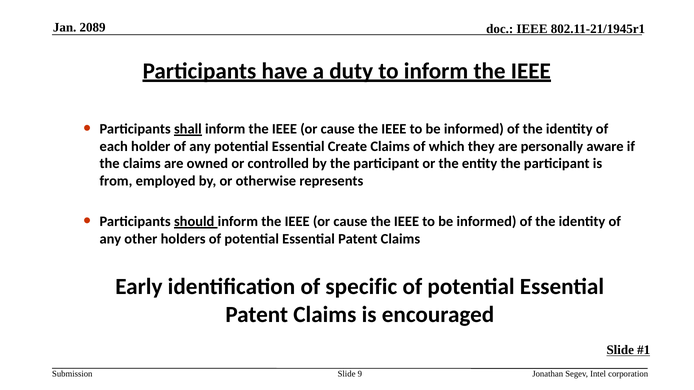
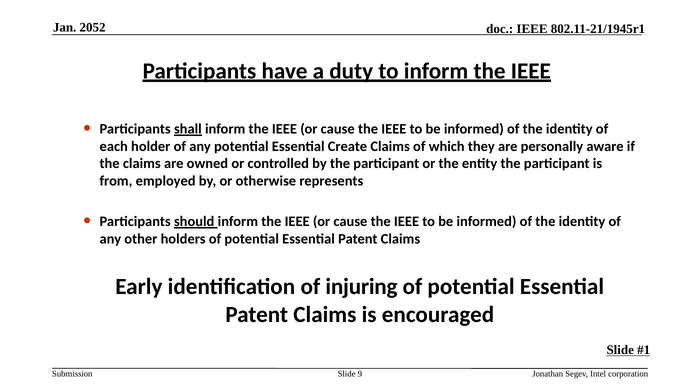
2089: 2089 -> 2052 (93, 28)
specific: specific -> injuring (361, 287)
